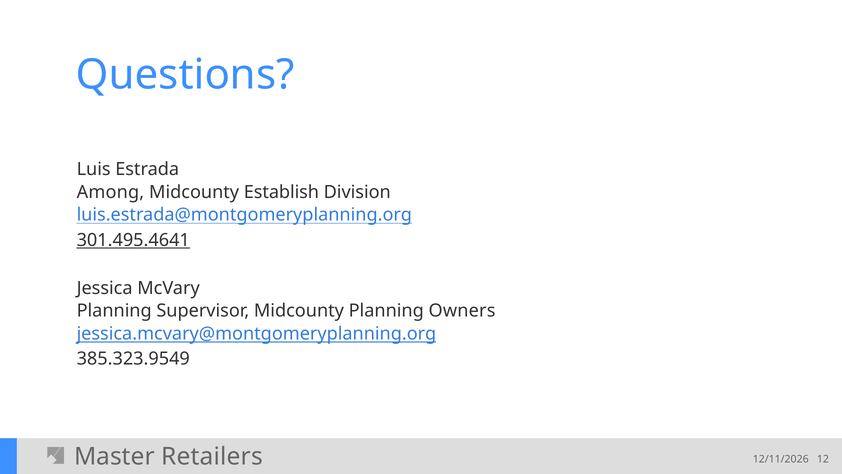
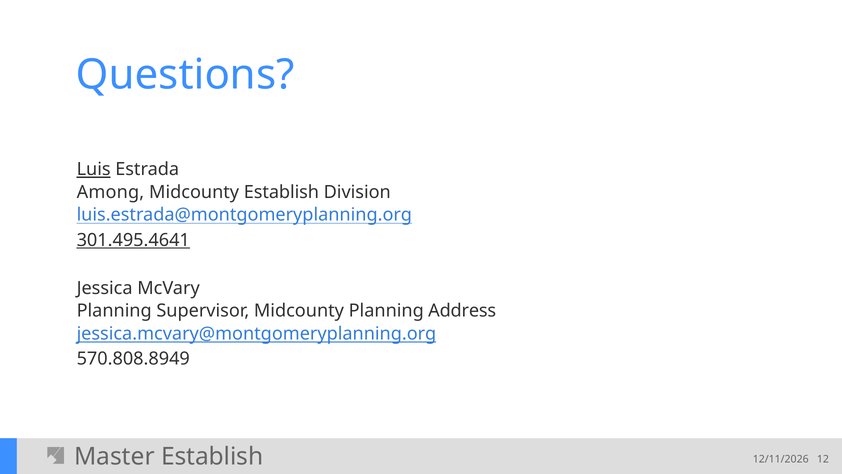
Luis underline: none -> present (94, 169)
Owners: Owners -> Address (462, 311)
385.323.9549: 385.323.9549 -> 570.808.8949 (133, 359)
Retailers: Retailers -> Establish (212, 456)
